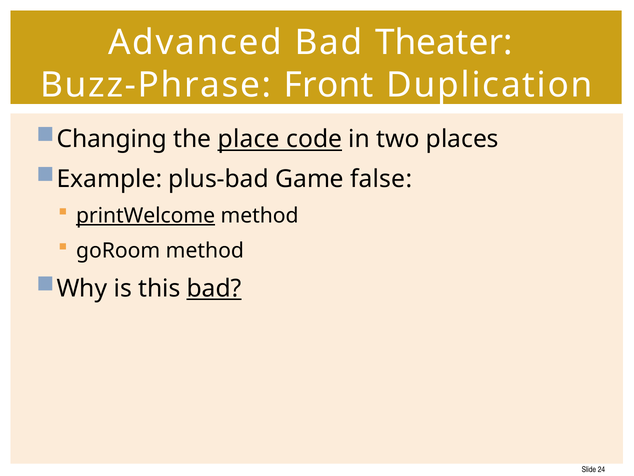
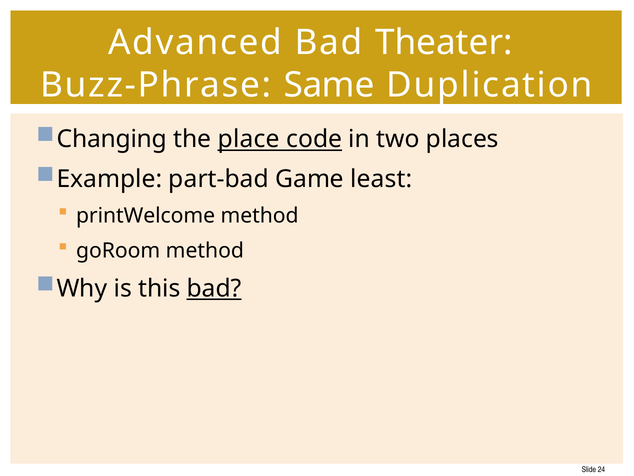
Front: Front -> Same (329, 85)
plus-bad: plus-bad -> part-bad (219, 179)
false: false -> least (381, 179)
printWelcome underline: present -> none (146, 215)
